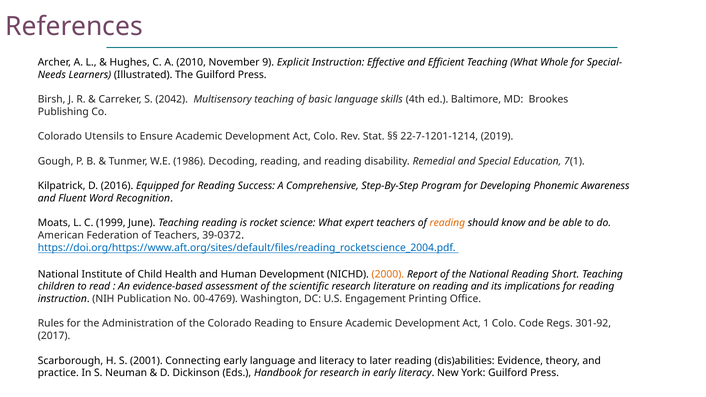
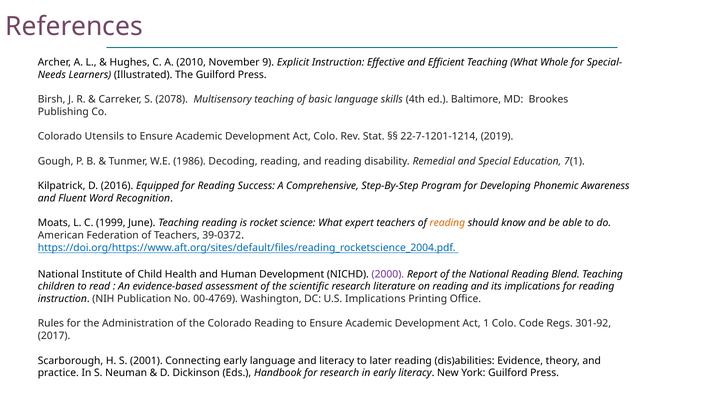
2042: 2042 -> 2078 (172, 99)
2000 colour: orange -> purple (388, 274)
Short: Short -> Blend (566, 274)
U.S Engagement: Engagement -> Implications (375, 299)
